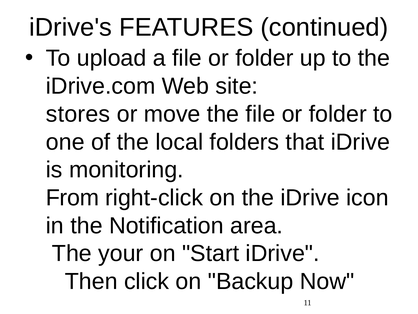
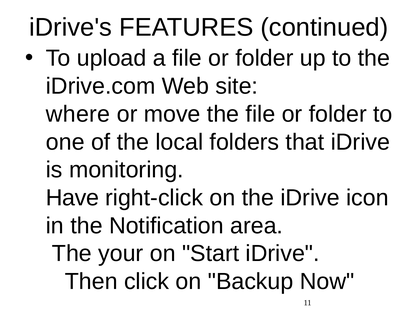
stores: stores -> where (78, 114)
From: From -> Have (72, 198)
